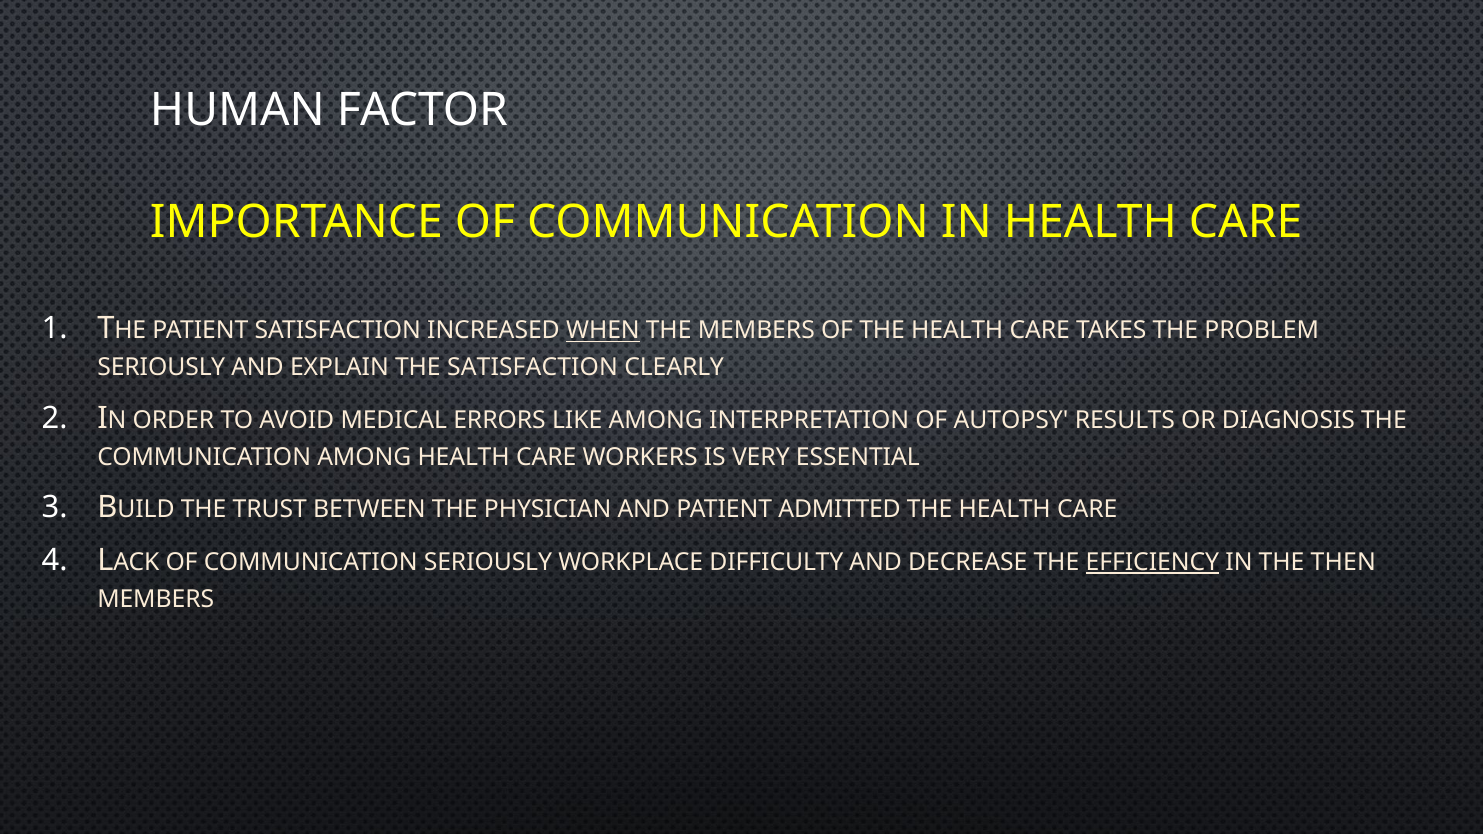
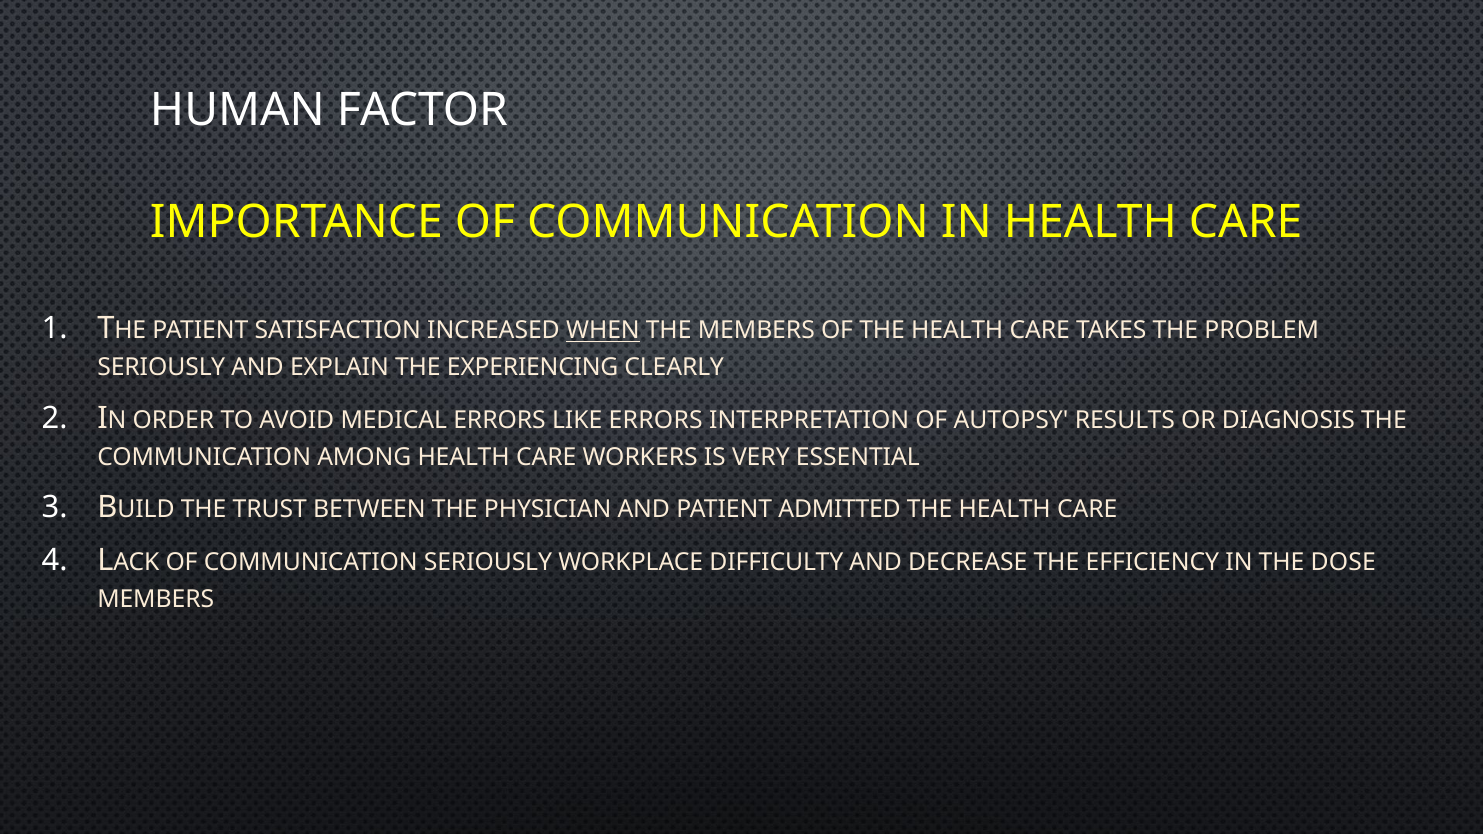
THE SATISFACTION: SATISFACTION -> EXPERIENCING (533, 368)
LIKE AMONG: AMONG -> ERRORS (656, 420)
EFFICIENCY underline: present -> none (1152, 563)
THEN: THEN -> DOSE (1343, 563)
